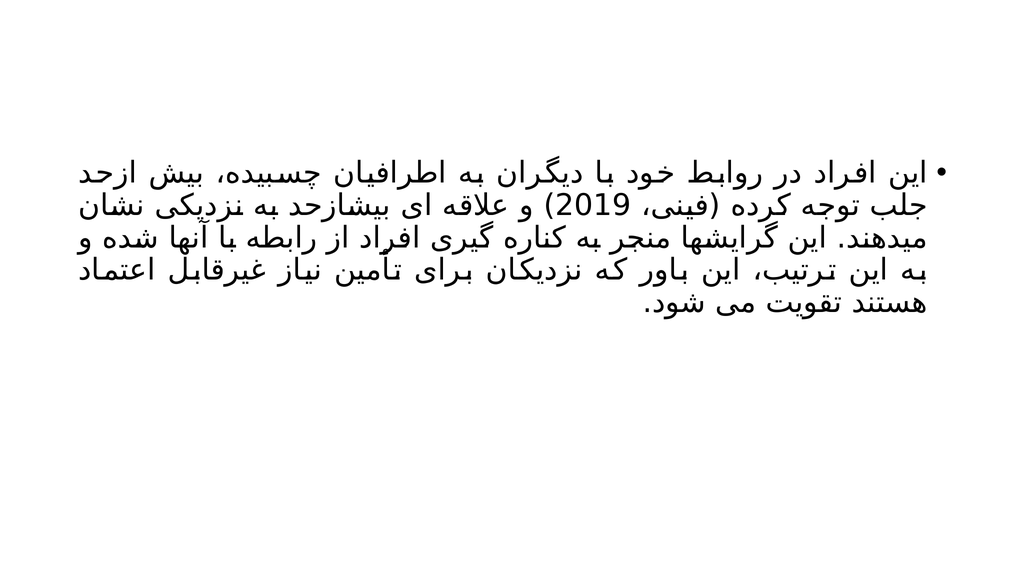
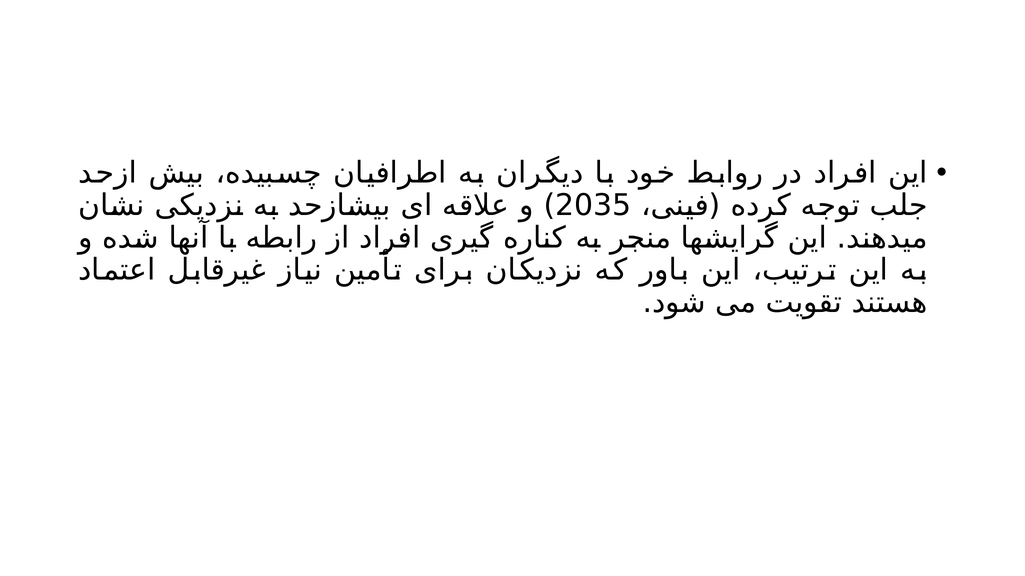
2019: 2019 -> 2035 (593, 206)
